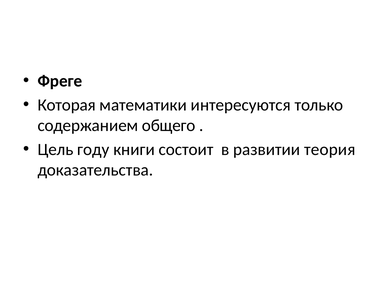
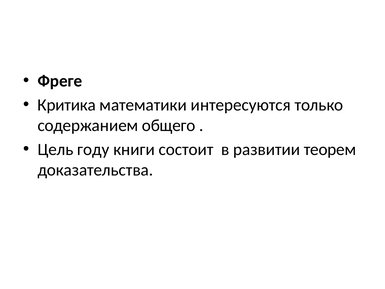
Которая: Которая -> Критика (67, 105)
теория: теория -> теорем (330, 149)
